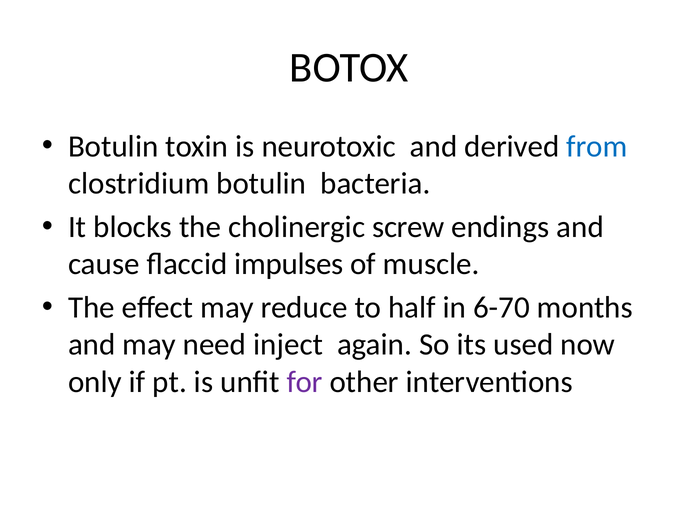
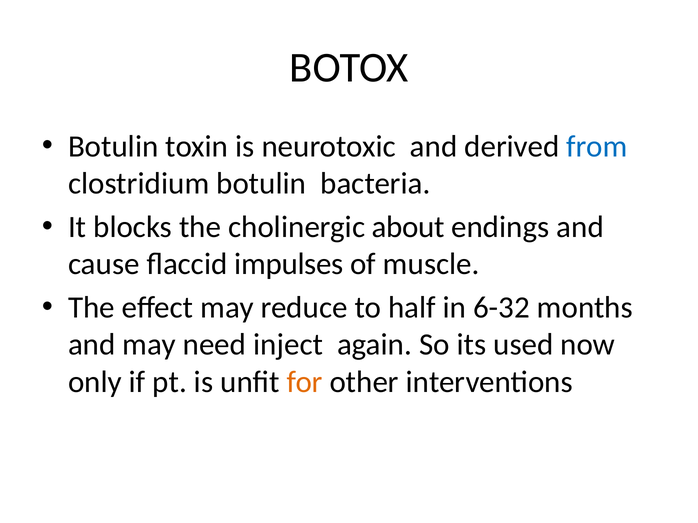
screw: screw -> about (408, 227)
6-70: 6-70 -> 6-32 (502, 308)
for colour: purple -> orange (305, 382)
